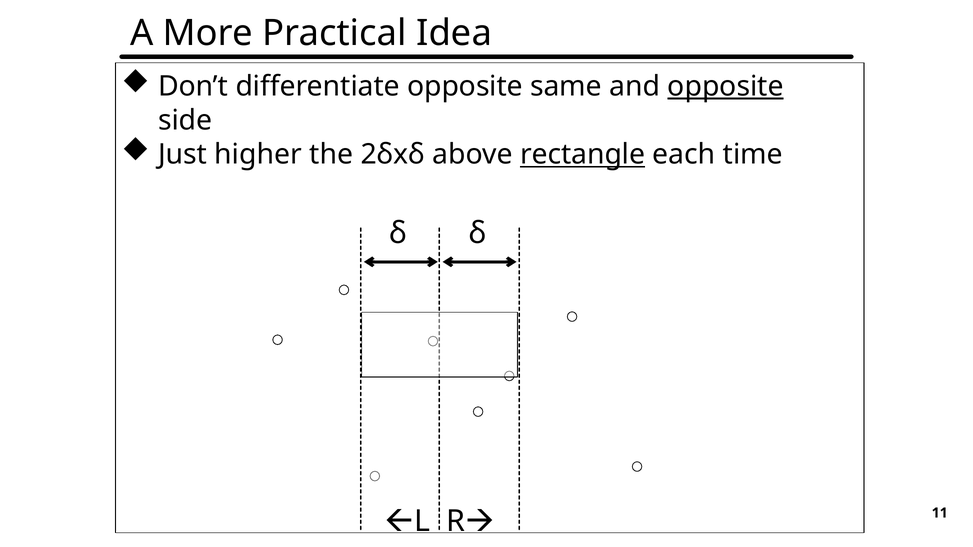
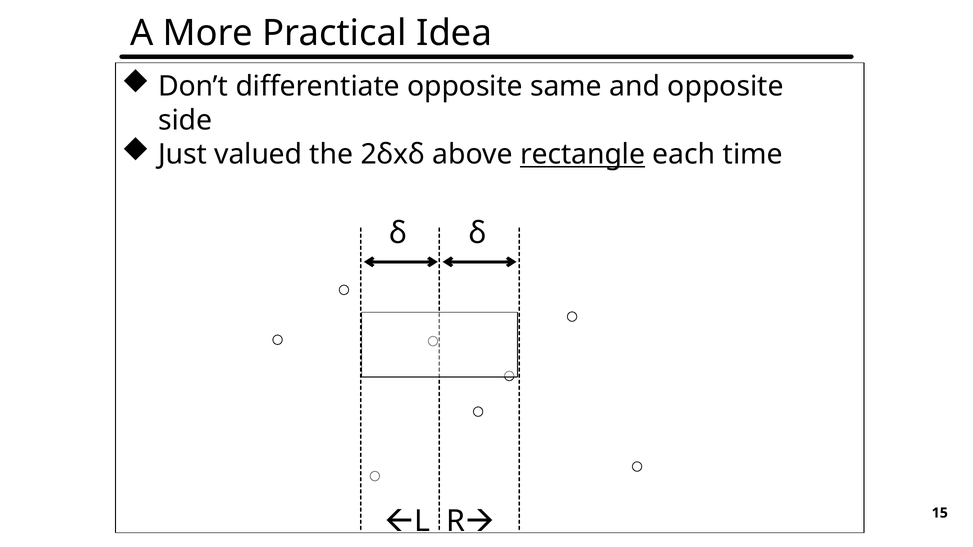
opposite underline: present -> none (726, 86)
higher: higher -> valued (258, 155)
11: 11 -> 15 (940, 513)
